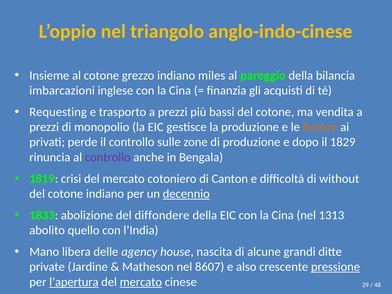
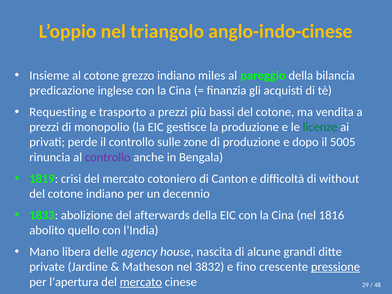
imbarcazioni: imbarcazioni -> predicazione (62, 91)
licenze colour: orange -> green (320, 127)
1829: 1829 -> 5005 (343, 142)
decennio underline: present -> none (186, 194)
diffondere: diffondere -> afterwards (162, 215)
1313: 1313 -> 1816 (331, 215)
8607: 8607 -> 3832 (210, 267)
also: also -> fino (246, 267)
l’apertura underline: present -> none (74, 282)
